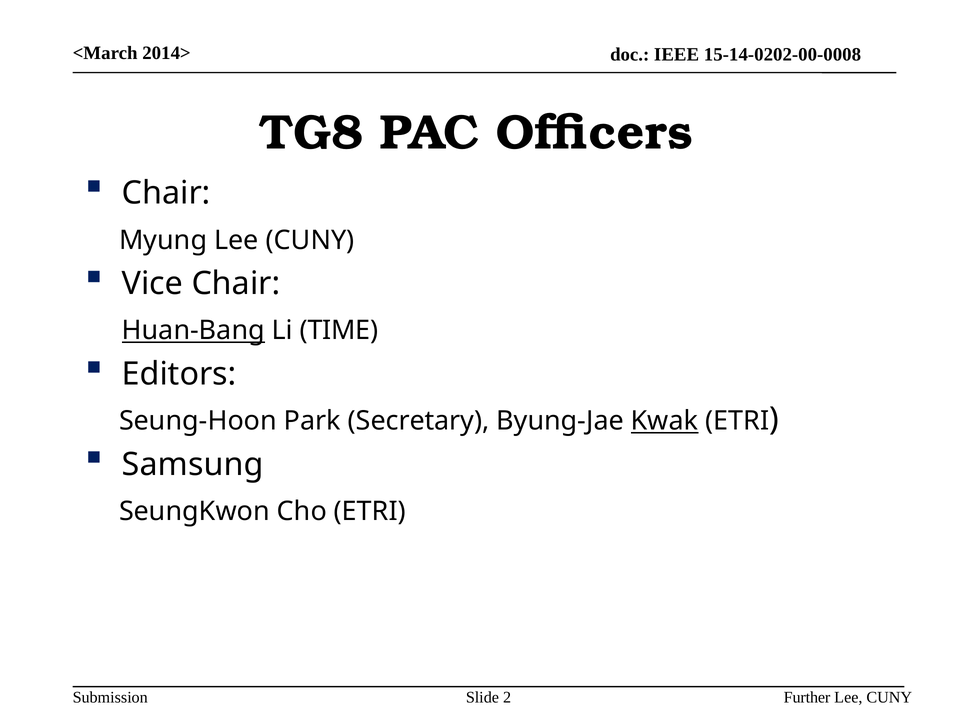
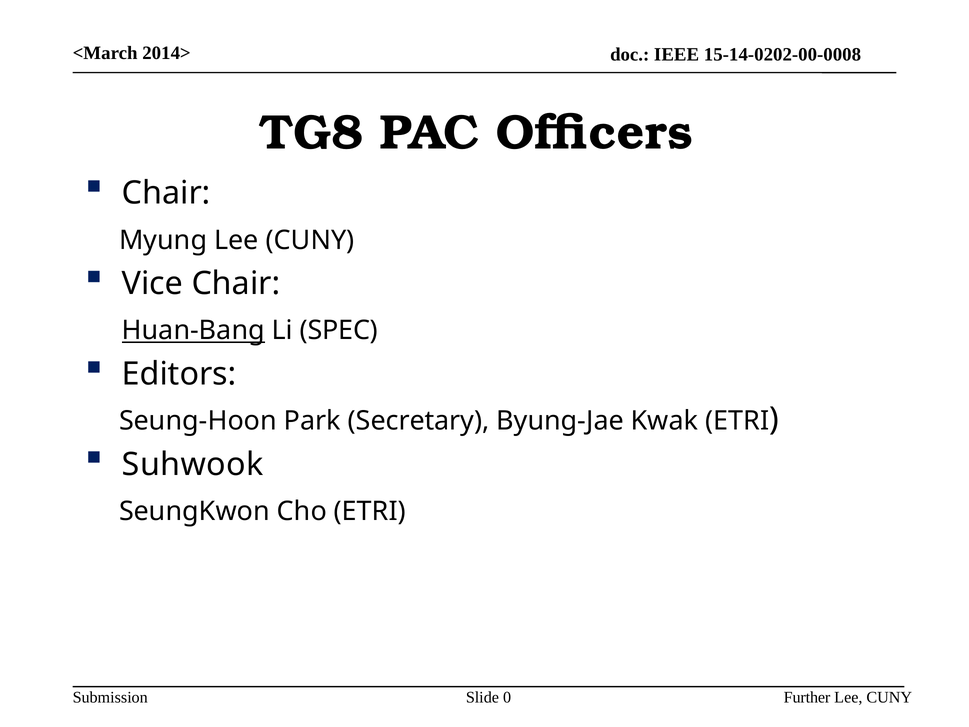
TIME: TIME -> SPEC (339, 330)
Kwak underline: present -> none (665, 421)
Samsung: Samsung -> Suhwook (193, 464)
2: 2 -> 0 (507, 697)
